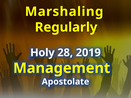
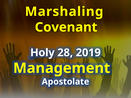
Regularly: Regularly -> Covenant (66, 27)
